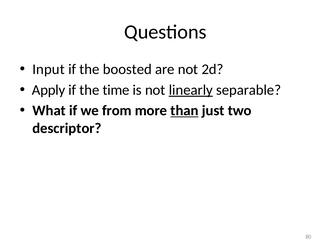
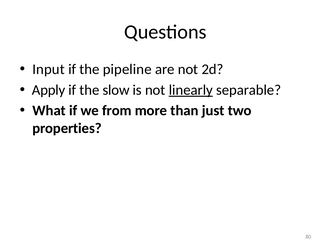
boosted: boosted -> pipeline (127, 69)
time: time -> slow (116, 90)
than underline: present -> none (185, 111)
descriptor: descriptor -> properties (67, 128)
